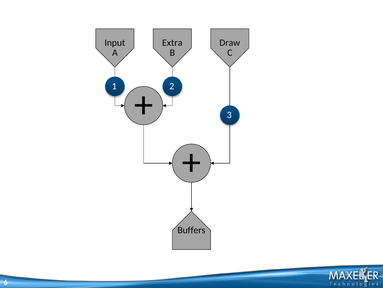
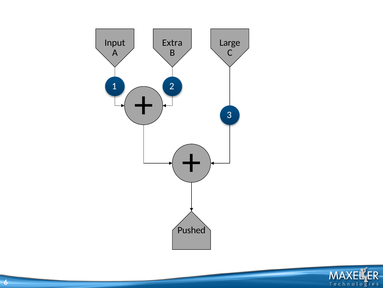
Draw: Draw -> Large (230, 43)
Buffers: Buffers -> Pushed (191, 230)
